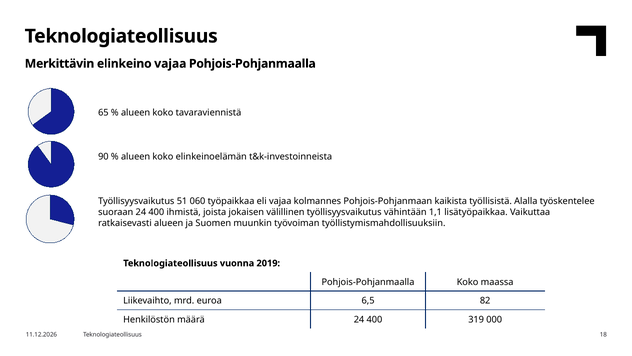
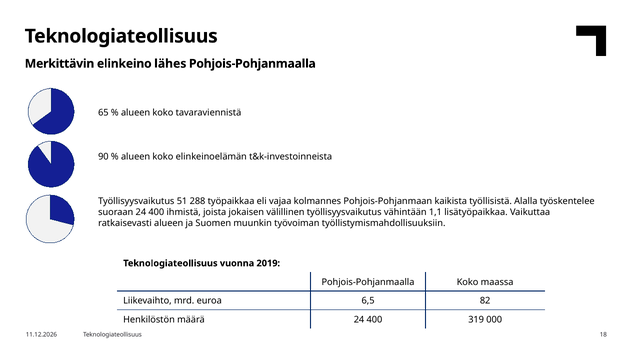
elinkeino vajaa: vajaa -> lähes (170, 64)
060: 060 -> 288 (198, 201)
